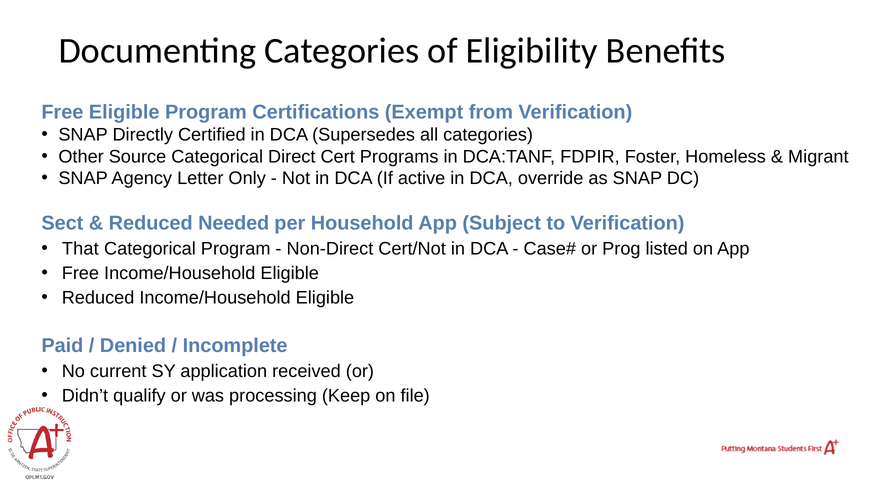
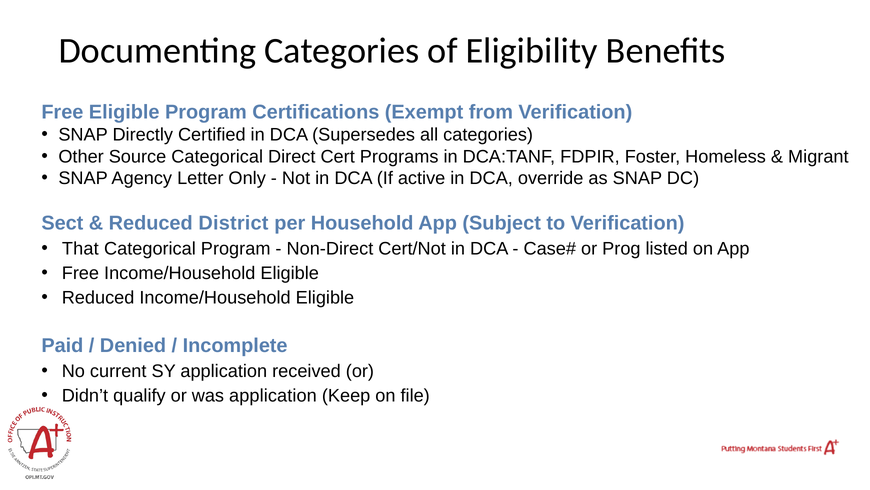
Needed: Needed -> District (233, 223)
was processing: processing -> application (273, 395)
